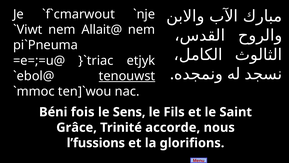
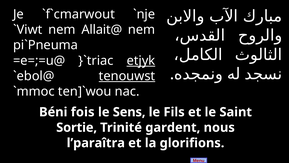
etjyk underline: none -> present (141, 60)
Grâce: Grâce -> Sortie (77, 127)
accorde: accorde -> gardent (173, 127)
l’fussions: l’fussions -> l’paraîtra (96, 143)
